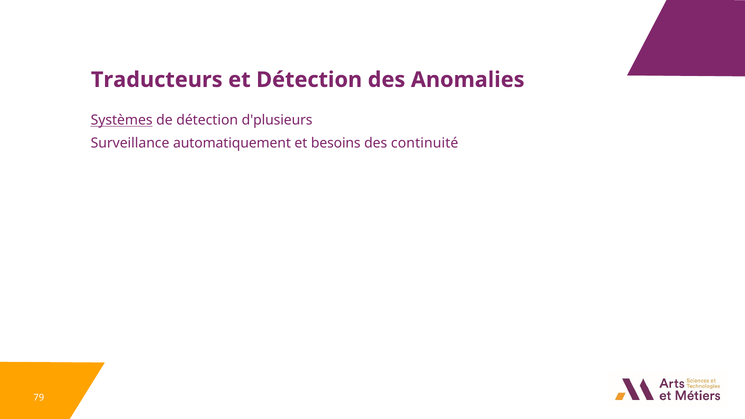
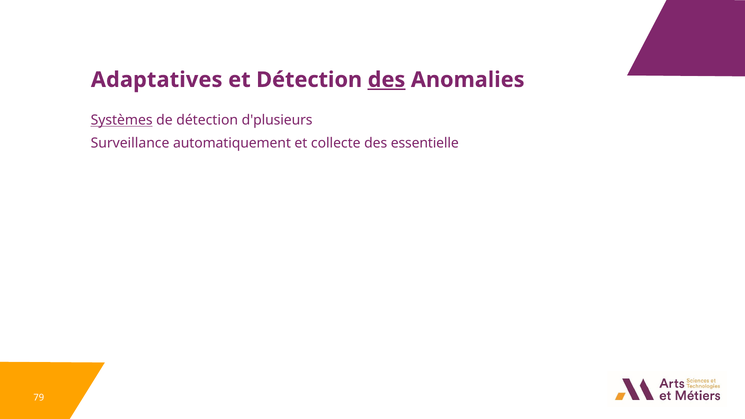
Traducteurs: Traducteurs -> Adaptatives (157, 80)
des underline: none -> present (387, 80)
besoins: besoins -> collecte (336, 143)
continuité: continuité -> essentielle (425, 143)
